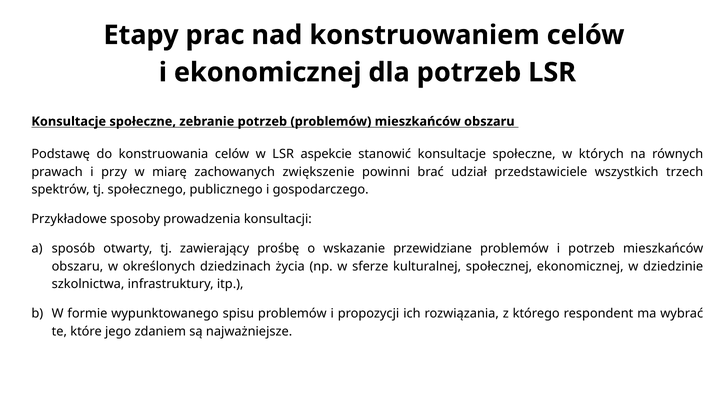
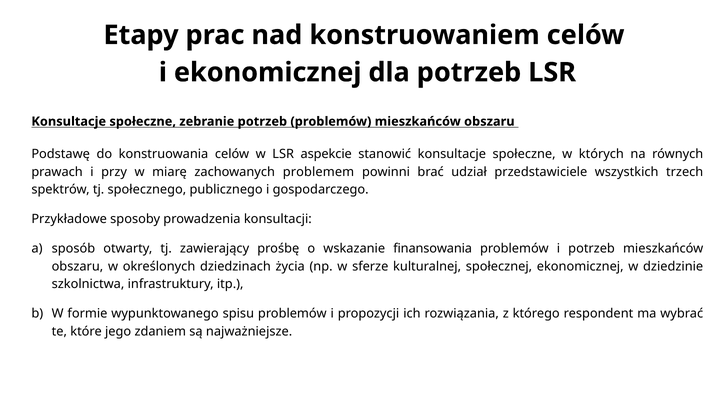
zwiększenie: zwiększenie -> problemem (318, 172)
przewidziane: przewidziane -> finansowania (433, 249)
